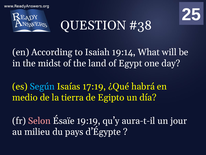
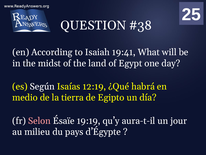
19:14: 19:14 -> 19:41 (124, 52)
Según colour: light blue -> white (42, 86)
17:19: 17:19 -> 12:19 (94, 86)
